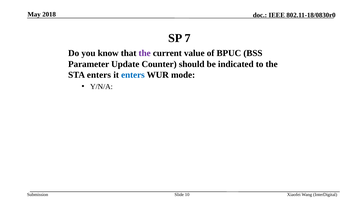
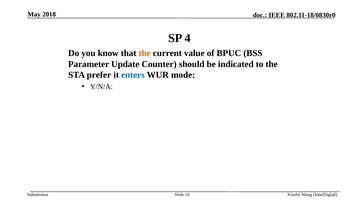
7: 7 -> 4 (188, 38)
the colour: purple -> orange (145, 53)
STA enters: enters -> prefer (99, 75)
